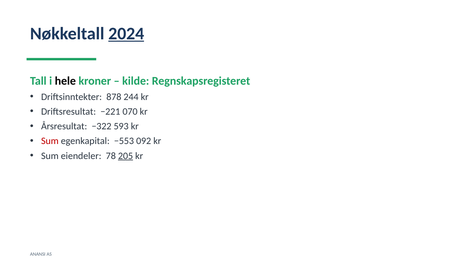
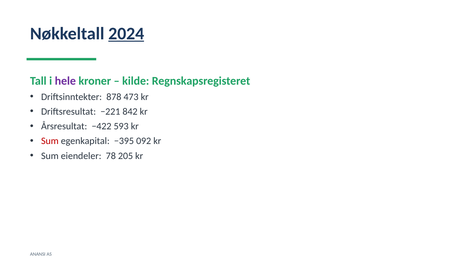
hele colour: black -> purple (65, 81)
244: 244 -> 473 (131, 97)
070: 070 -> 842 (130, 112)
−322: −322 -> −422 (102, 127)
−553: −553 -> −395 (124, 141)
205 underline: present -> none (126, 156)
